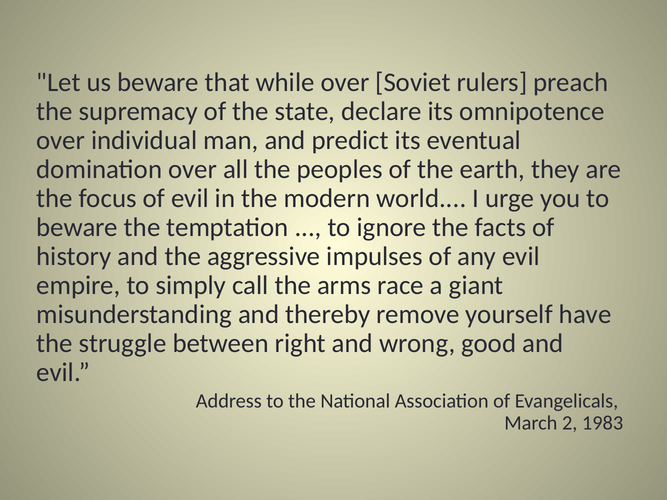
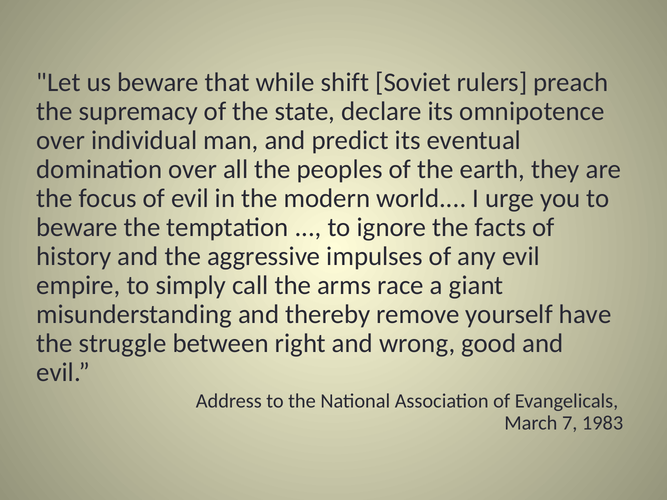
while over: over -> shift (345, 82)
2: 2 -> 7 (570, 423)
